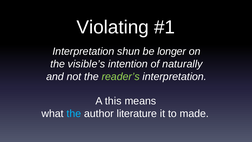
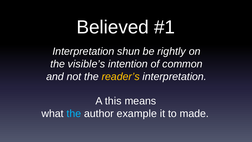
Violating: Violating -> Believed (113, 27)
longer: longer -> rightly (172, 51)
naturally: naturally -> common (182, 64)
reader’s colour: light green -> yellow (121, 77)
literature: literature -> example (137, 113)
